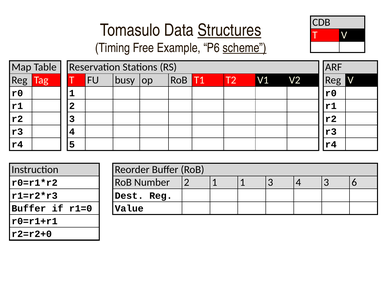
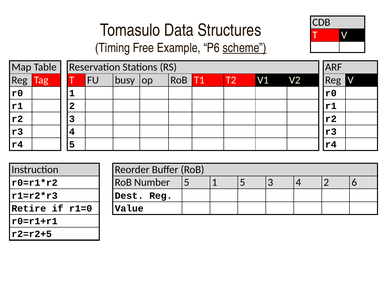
Structures underline: present -> none (229, 30)
Number 2: 2 -> 5 (187, 182)
1 1: 1 -> 5 (242, 182)
4 3: 3 -> 2 (326, 182)
Buffer: Buffer -> Retire (29, 208)
r2=r2+0: r2=r2+0 -> r2=r2+5 (32, 234)
